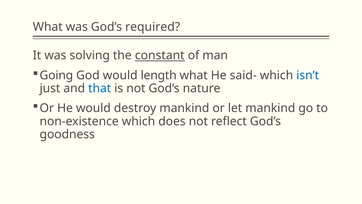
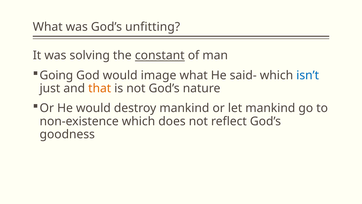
required: required -> unfitting (153, 27)
length: length -> image (159, 75)
that colour: blue -> orange (100, 88)
